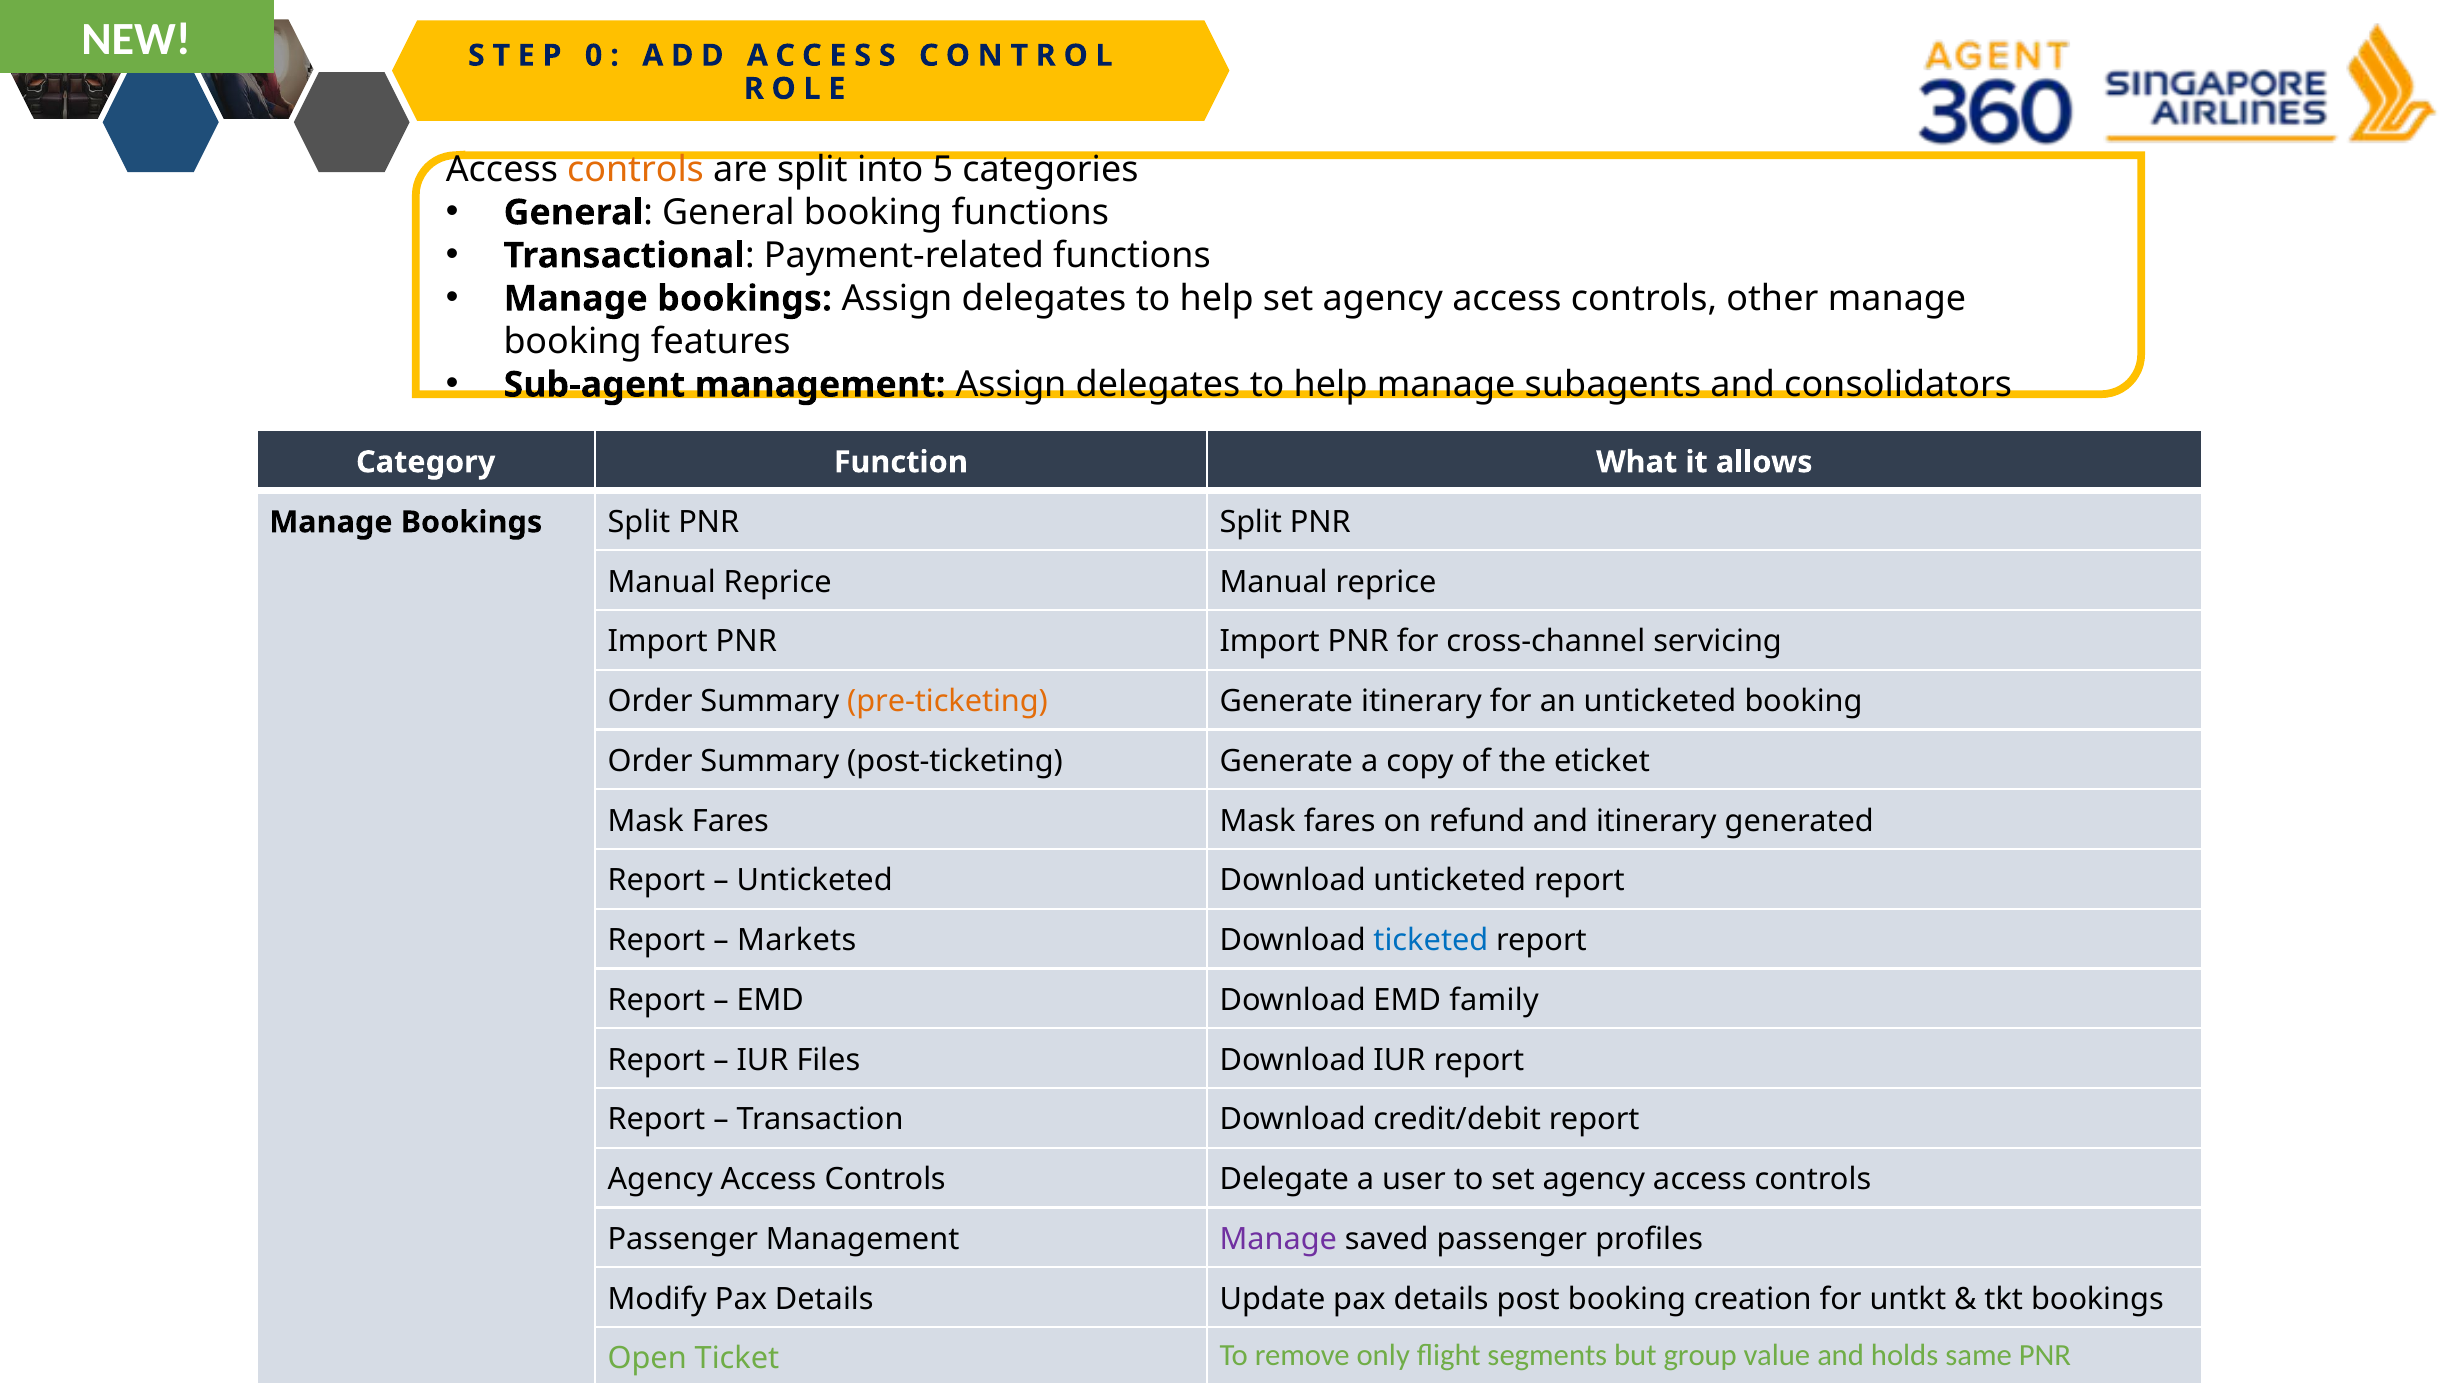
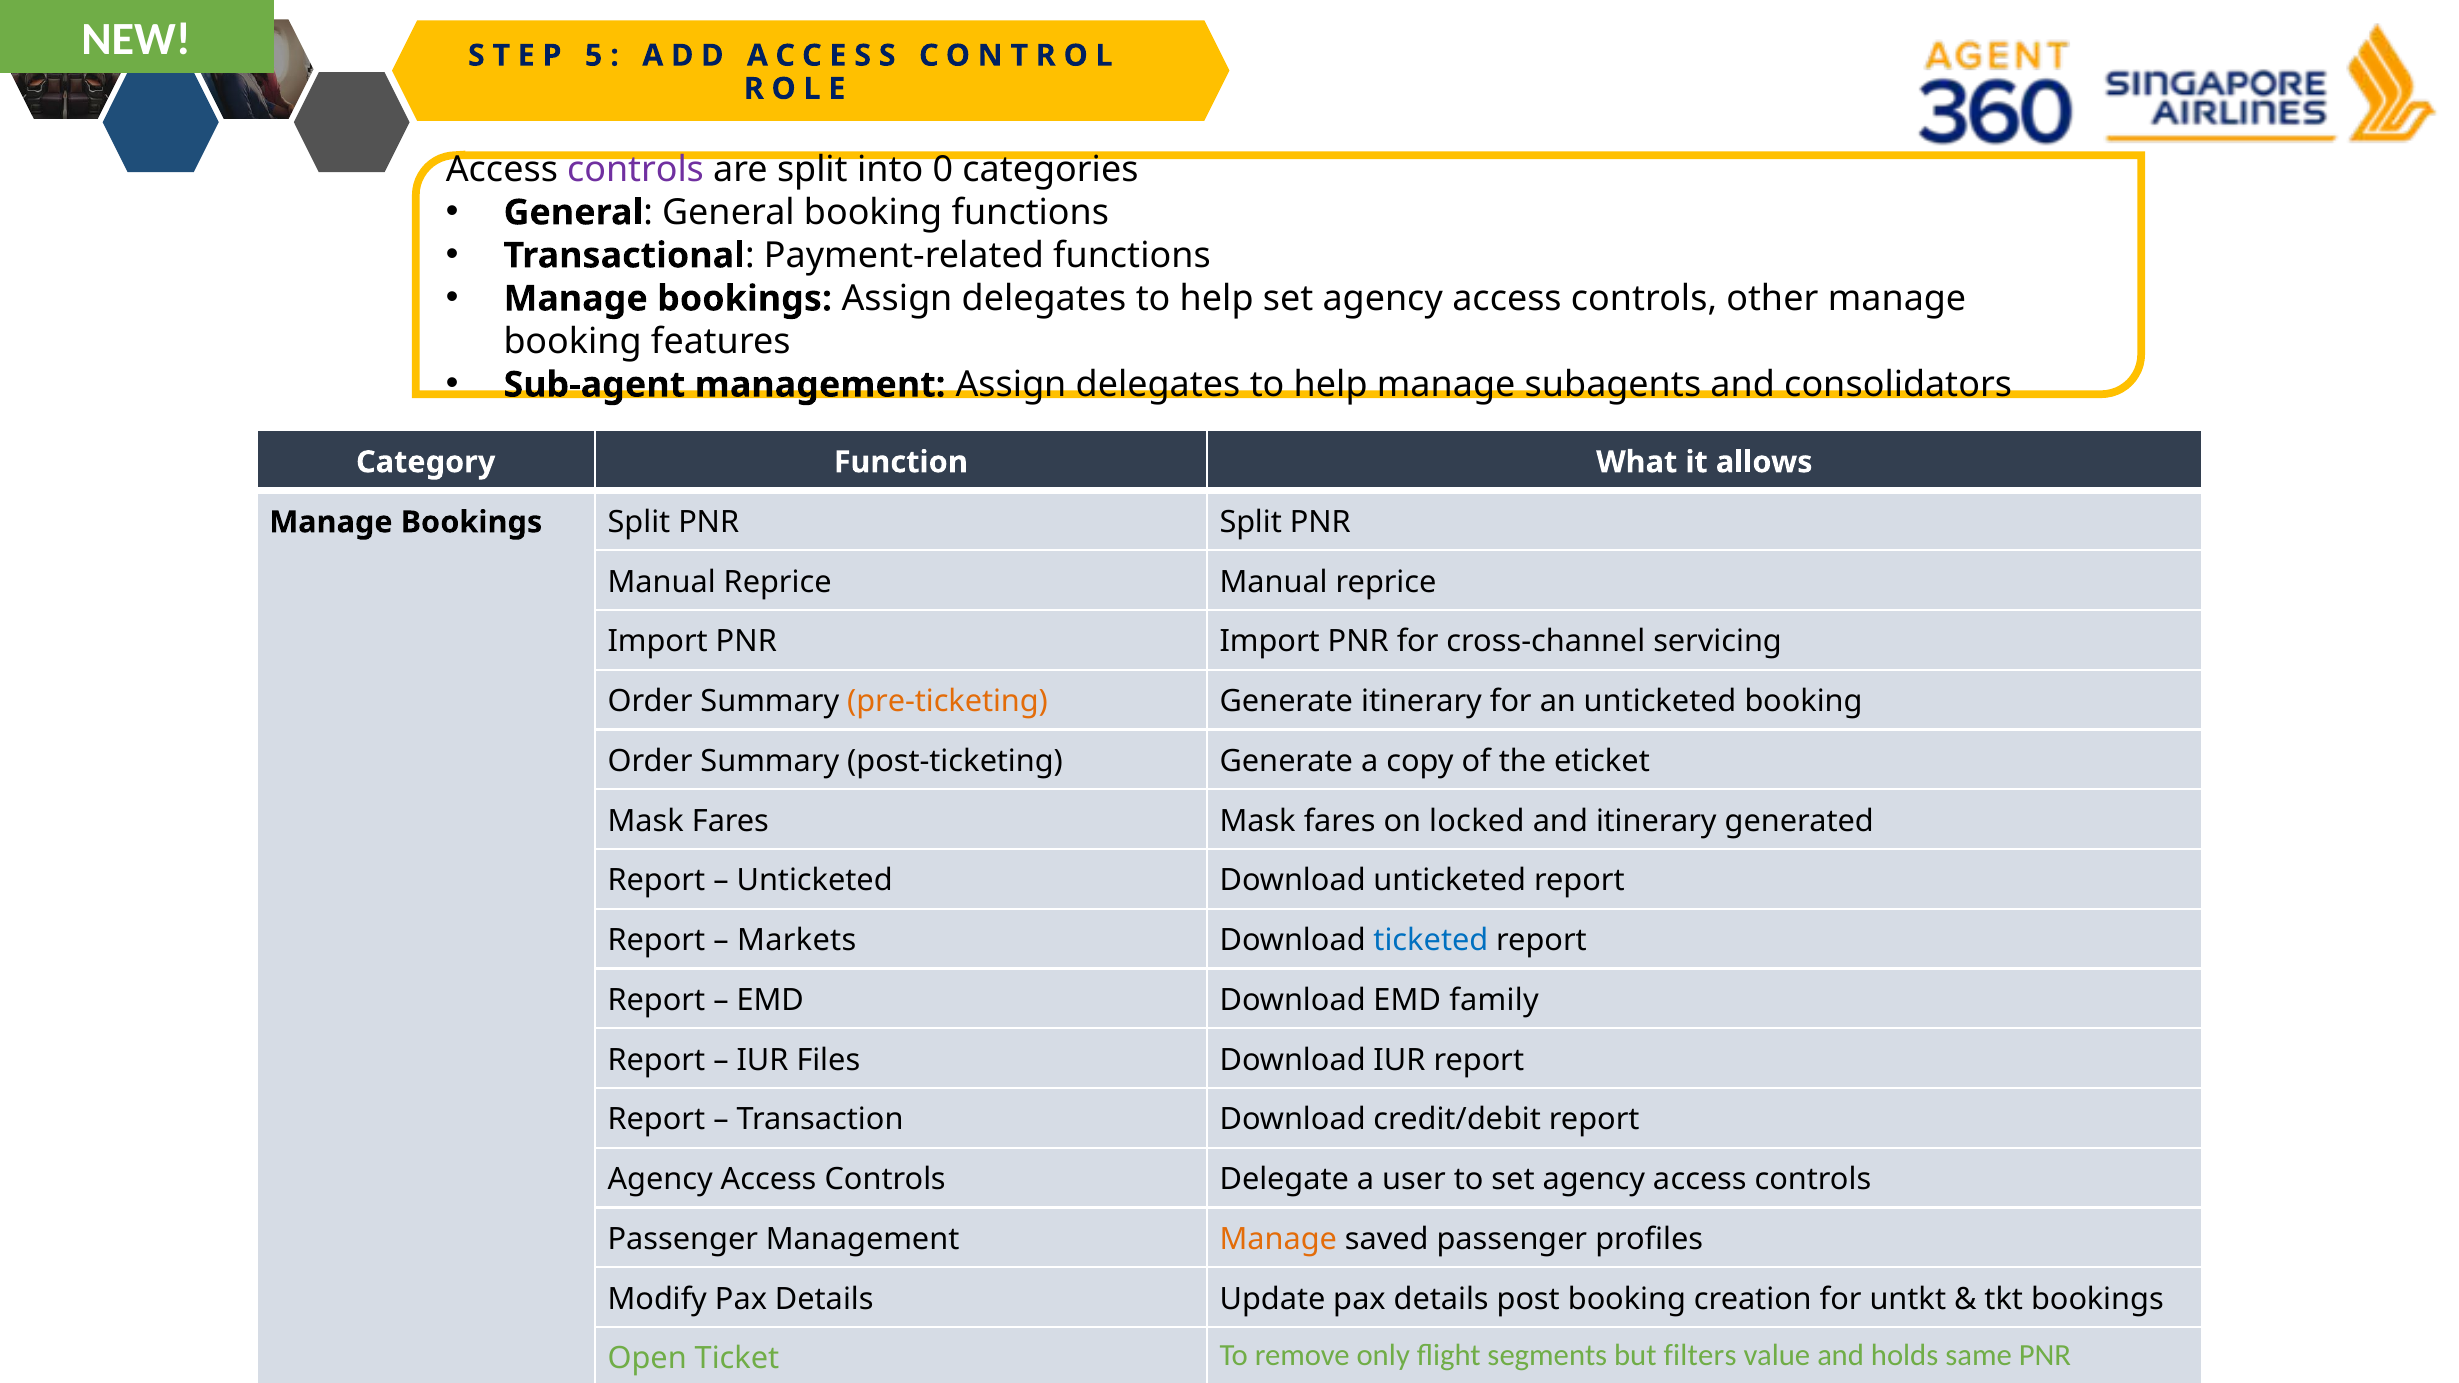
0: 0 -> 5 (594, 56)
controls colour: orange -> purple (636, 170)
5: 5 -> 0 (943, 170)
refund: refund -> locked (1477, 821)
Manage colour: purple -> orange (1278, 1239)
group: group -> filters (1700, 1355)
